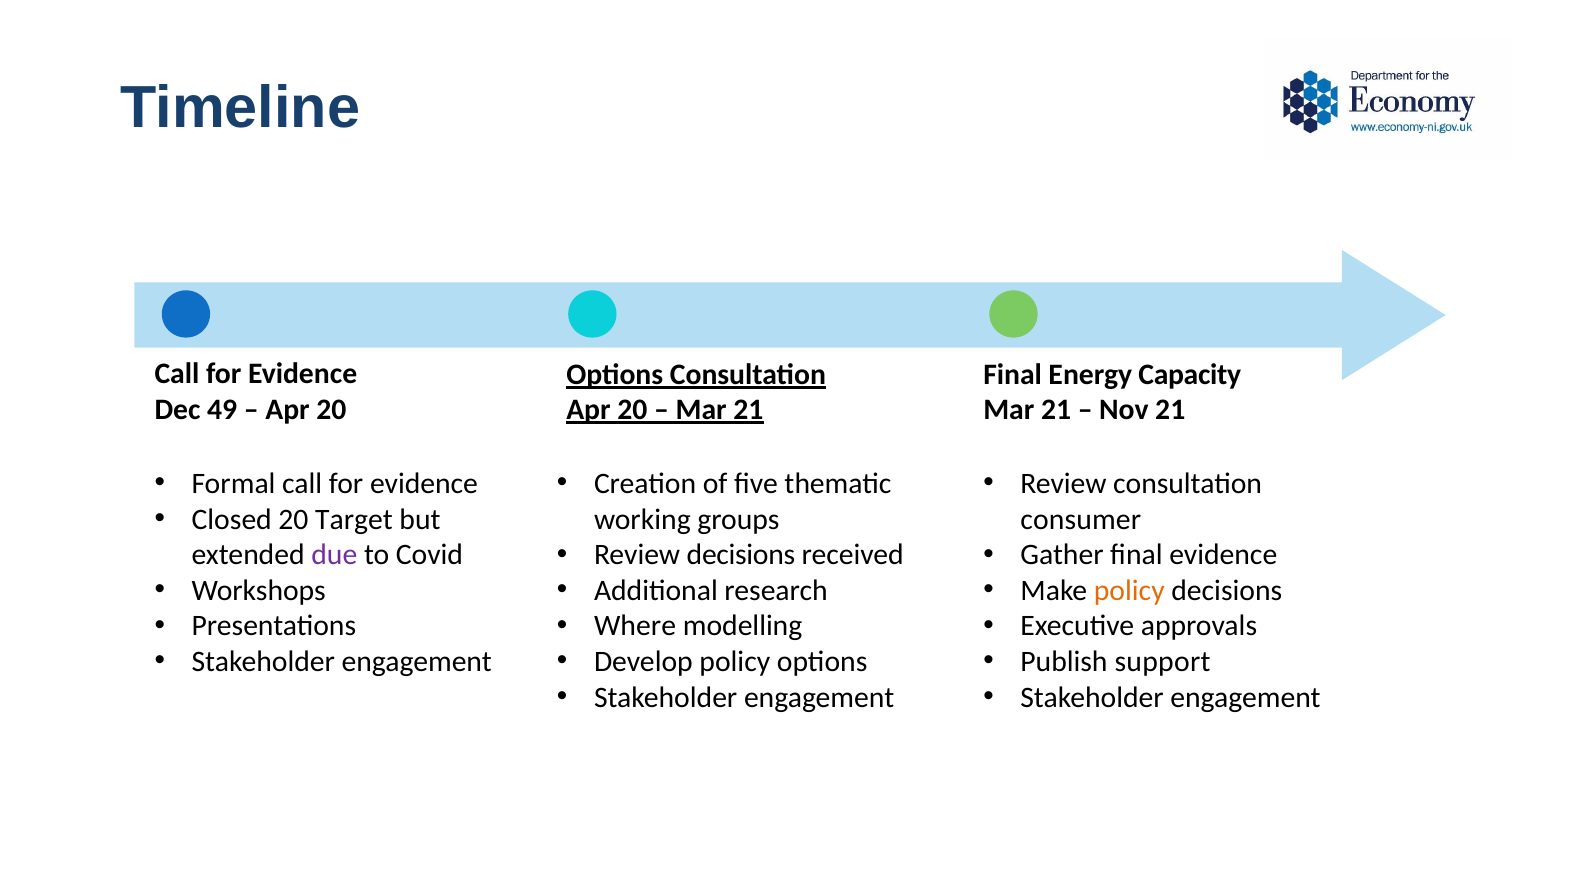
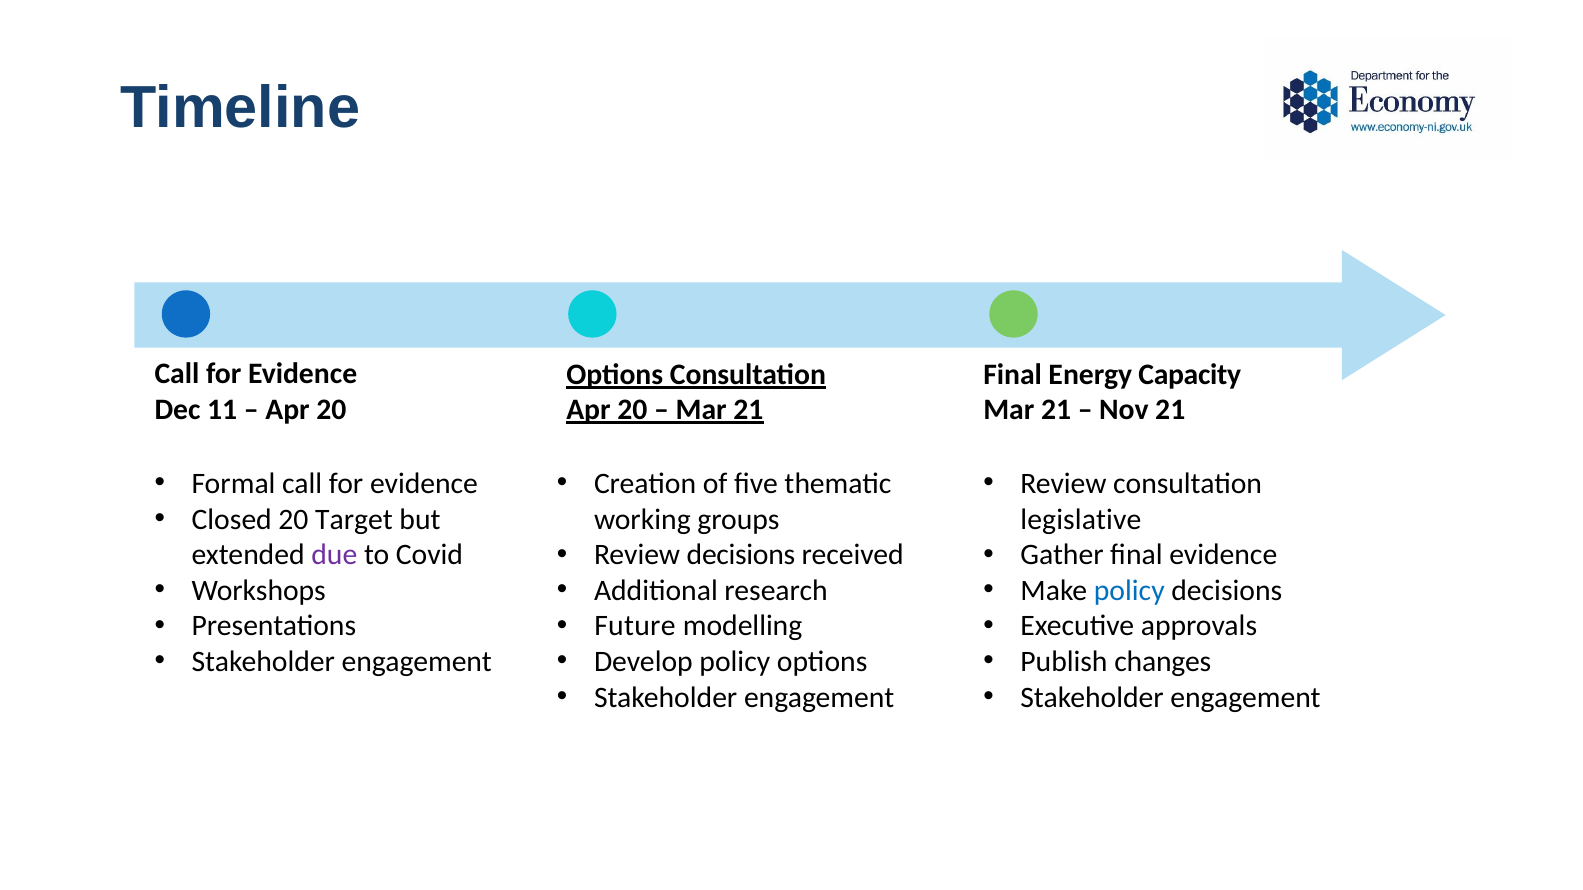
49: 49 -> 11 (222, 410)
consumer: consumer -> legislative (1081, 520)
policy colour: orange -> blue (1129, 591)
Where: Where -> Future (635, 626)
support: support -> changes (1163, 662)
